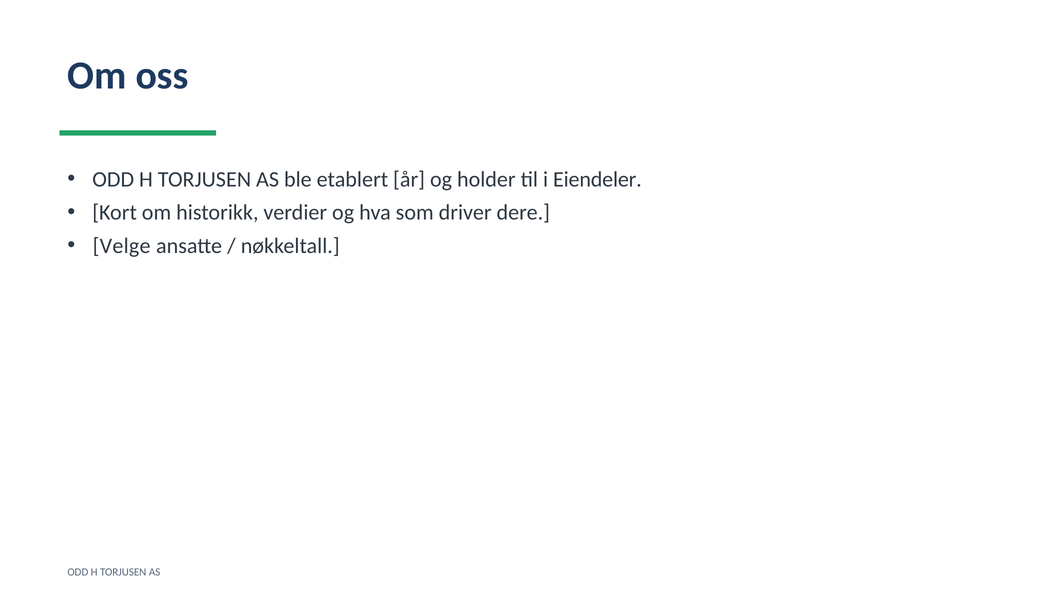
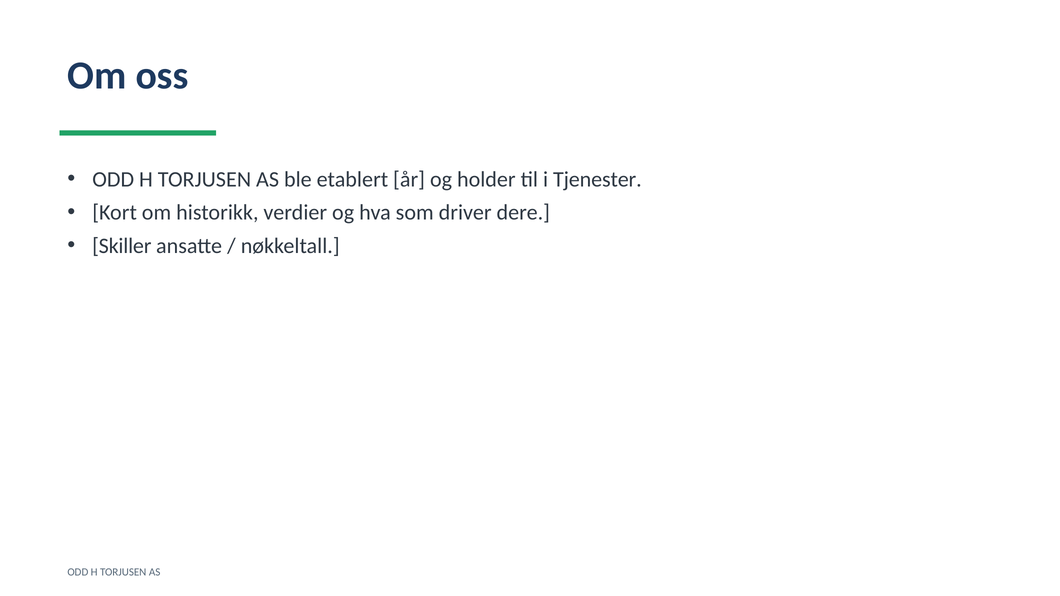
Eiendeler: Eiendeler -> Tjenester (597, 180)
Velge: Velge -> Skiller (122, 246)
